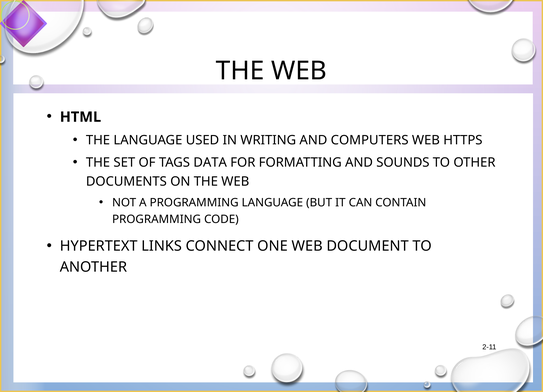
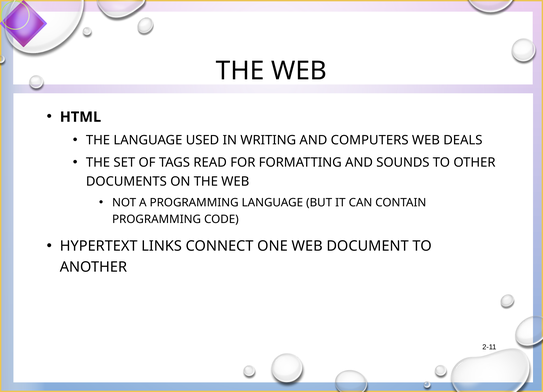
HTTPS: HTTPS -> DEALS (463, 140)
DATA: DATA -> READ (210, 163)
